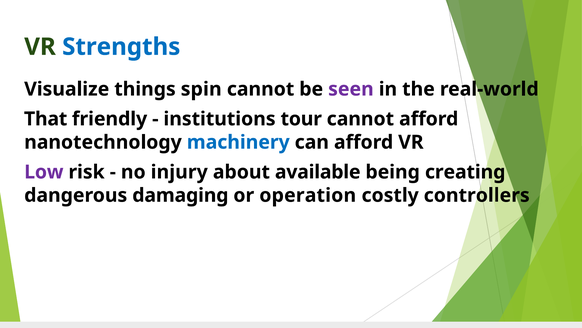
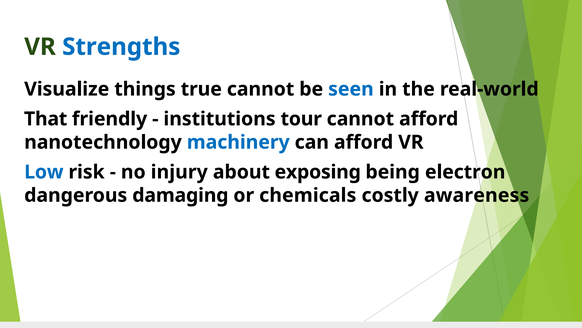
spin: spin -> true (201, 89)
seen colour: purple -> blue (351, 89)
Low colour: purple -> blue (44, 172)
available: available -> exposing (318, 172)
creating: creating -> electron (465, 172)
operation: operation -> chemicals (308, 195)
controllers: controllers -> awareness (477, 195)
